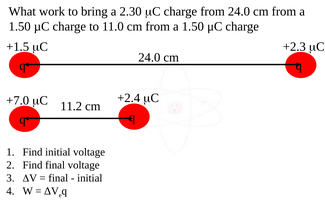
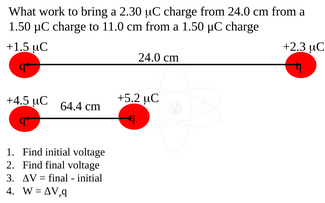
+7.0: +7.0 -> +4.5 (18, 101)
+2.4: +2.4 -> +5.2 (129, 98)
11.2: 11.2 -> 64.4 (71, 106)
